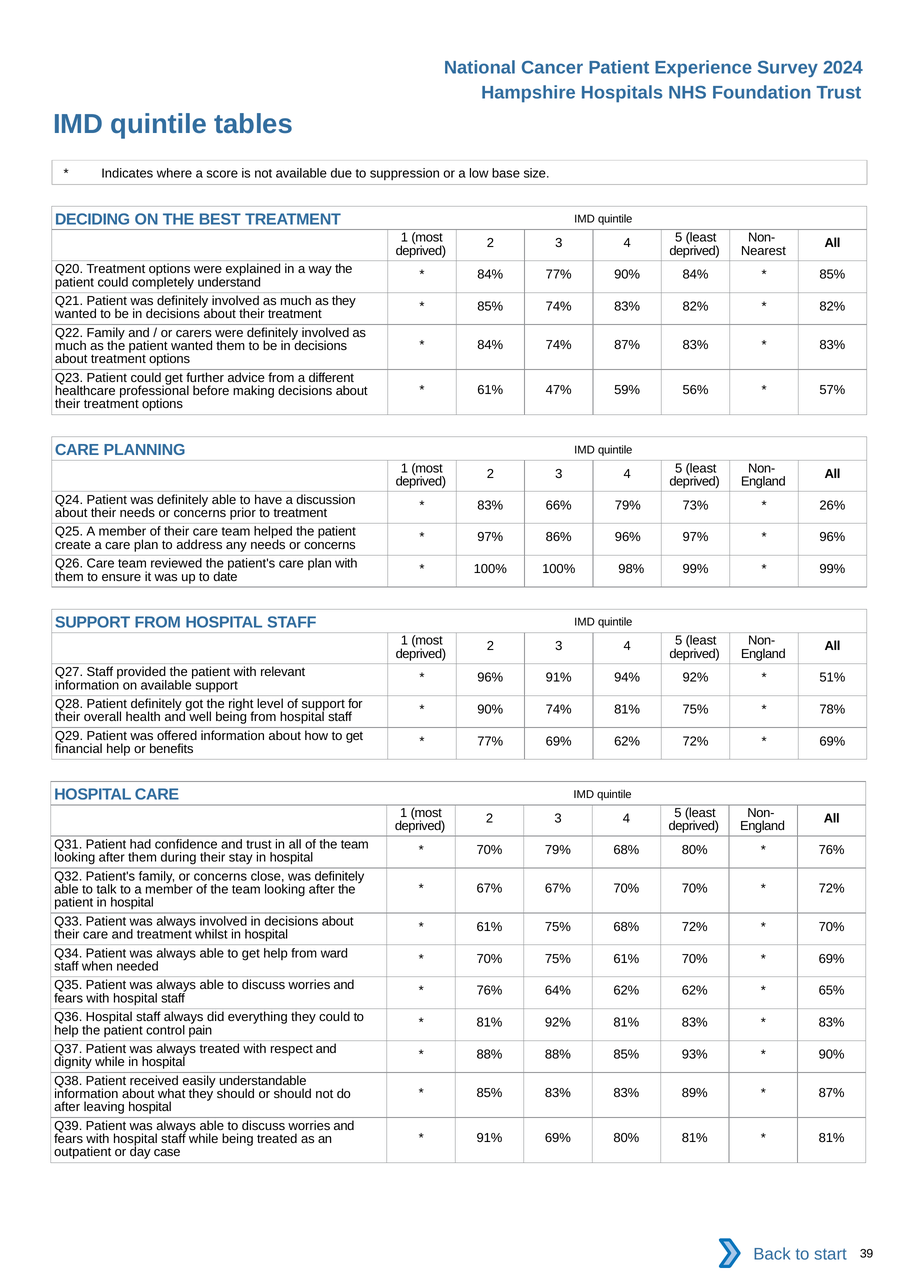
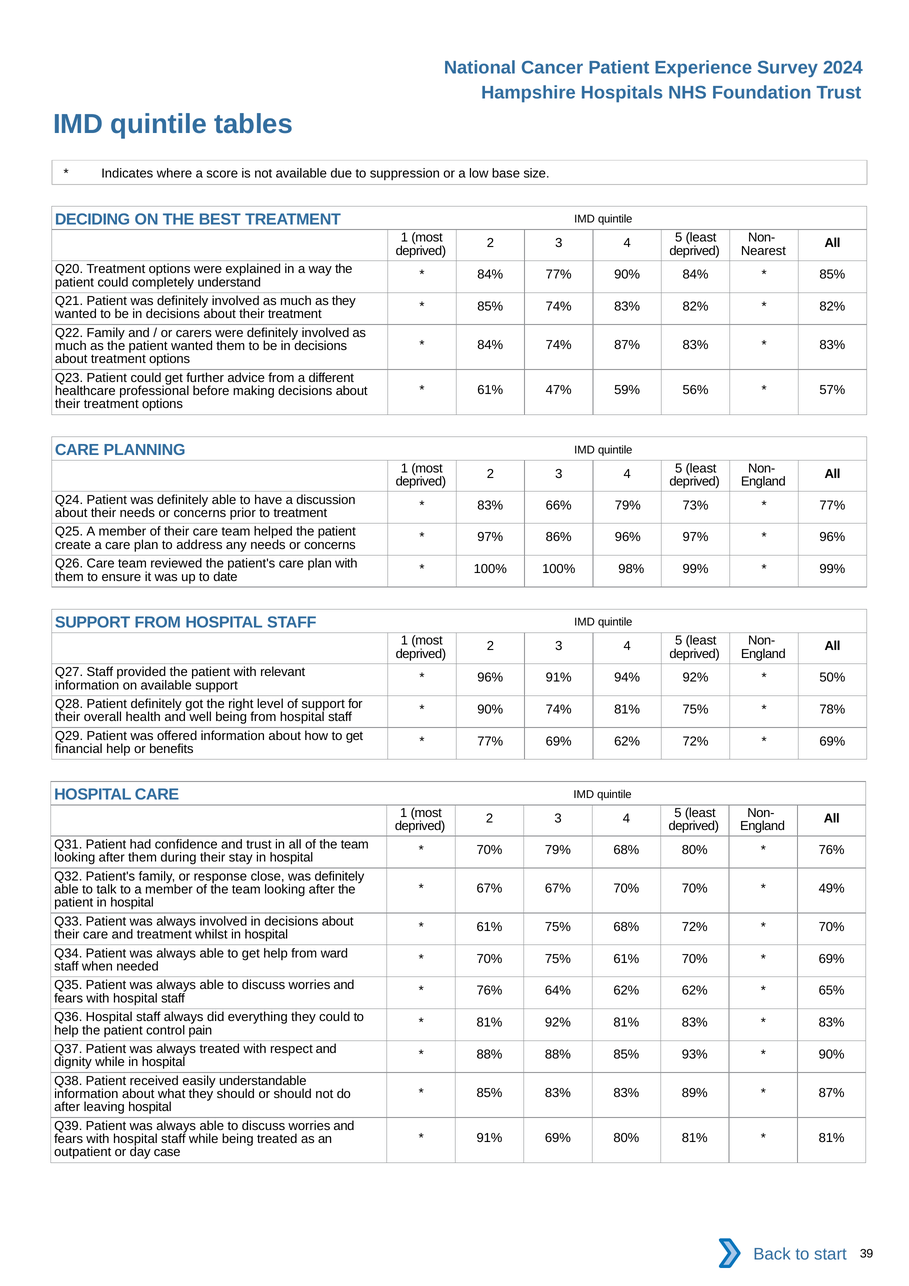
26%: 26% -> 77% (832, 505)
51%: 51% -> 50% (832, 678)
family or concerns: concerns -> response (220, 877)
72%: 72% -> 49% (832, 889)
